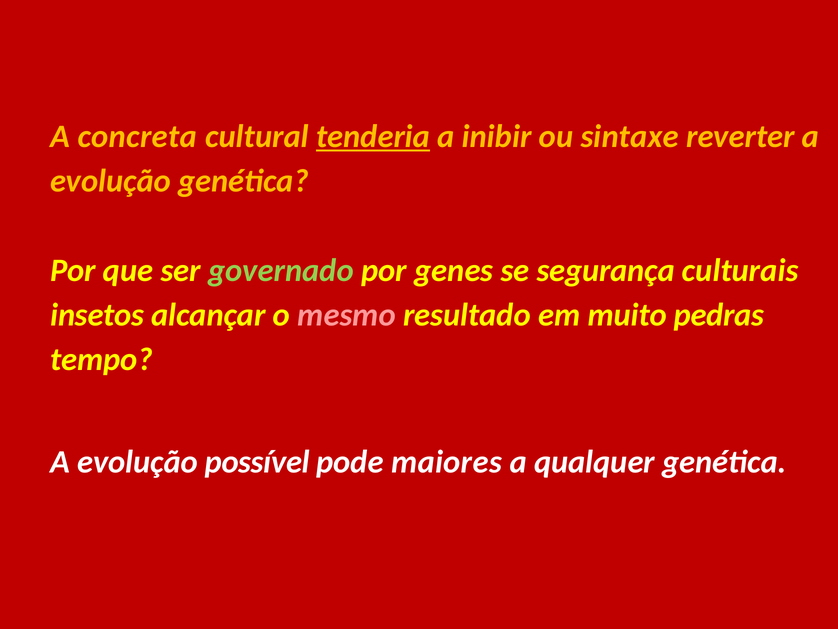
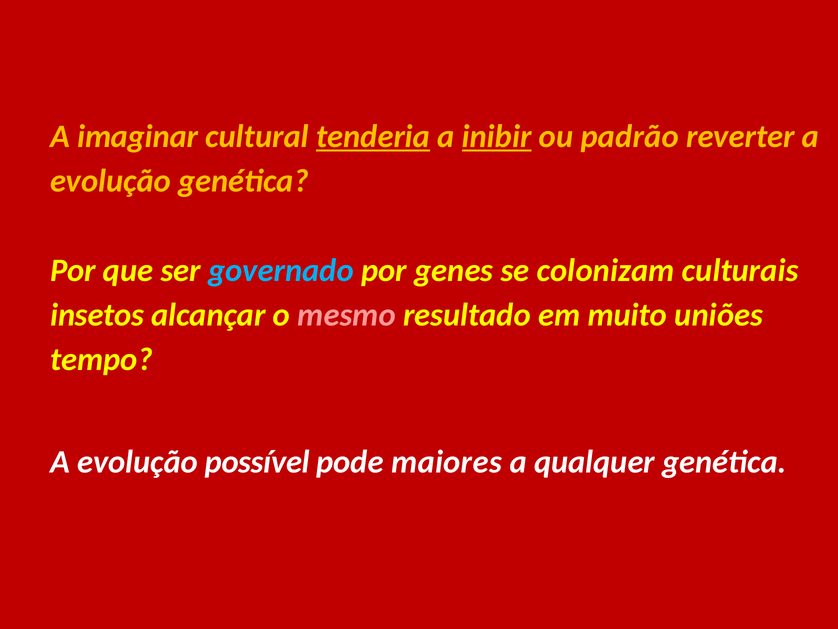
concreta: concreta -> imaginar (138, 136)
inibir underline: none -> present (497, 136)
sintaxe: sintaxe -> padrão (630, 136)
governado colour: light green -> light blue (281, 270)
segurança: segurança -> colonizam (606, 270)
pedras: pedras -> uniões (719, 315)
